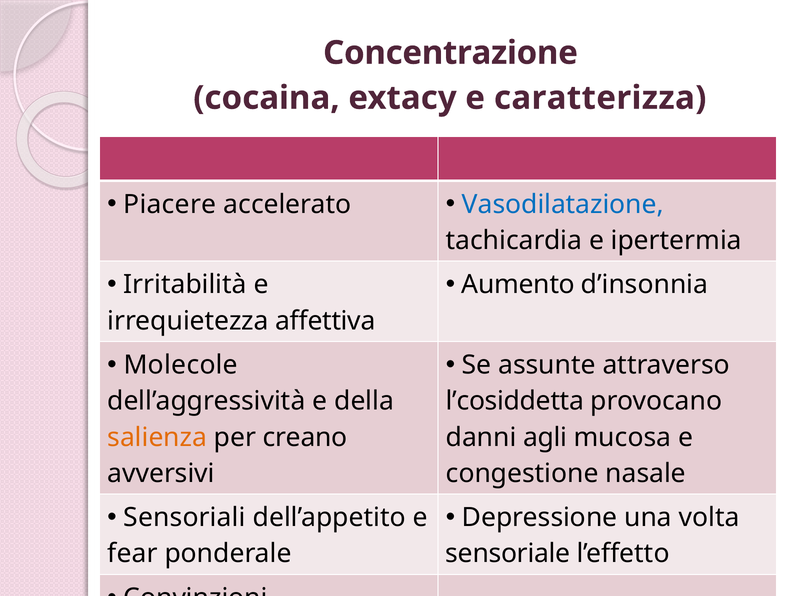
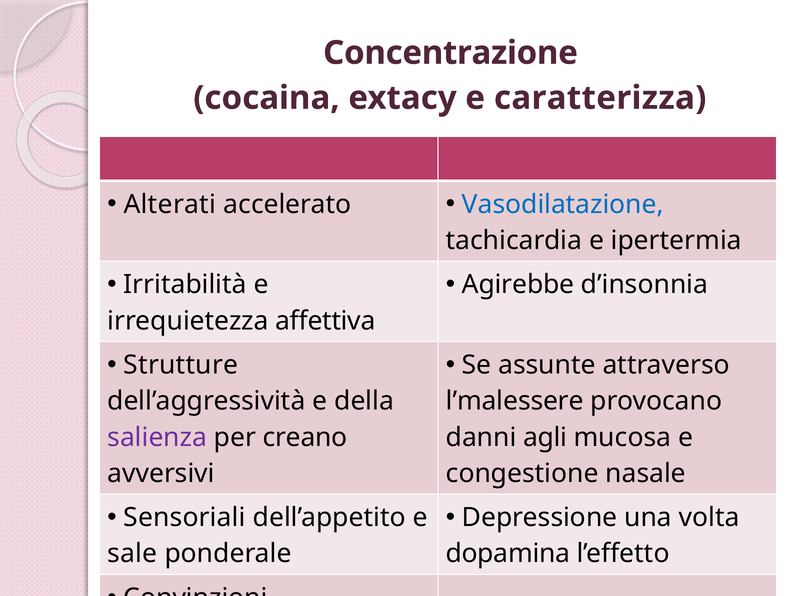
Piacere: Piacere -> Alterati (170, 204)
Aumento: Aumento -> Agirebbe (518, 285)
Molecole: Molecole -> Strutture (181, 365)
l’cosiddetta: l’cosiddetta -> l’malessere (515, 401)
salienza colour: orange -> purple (157, 437)
fear: fear -> sale (132, 554)
sensoriale: sensoriale -> dopamina (508, 554)
